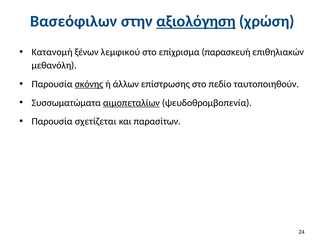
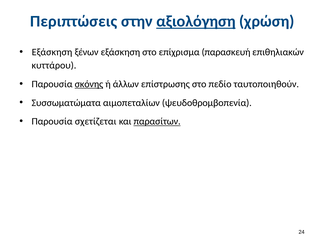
Βασεόφιλων: Βασεόφιλων -> Περιπτώσεις (74, 21)
Κατανομή: Κατανομή -> Εξάσκηση (52, 52)
ξένων λεμφικού: λεμφικού -> εξάσκηση (120, 52)
μεθανόλη: μεθανόλη -> κυττάρου (54, 65)
αιμοπεταλίων underline: present -> none (131, 103)
παρασίτων underline: none -> present (157, 121)
